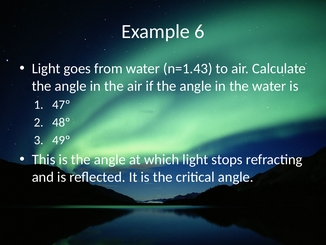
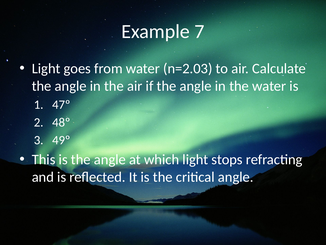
6: 6 -> 7 (199, 32)
n=1.43: n=1.43 -> n=2.03 (188, 68)
